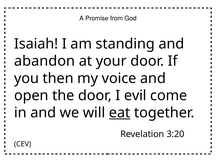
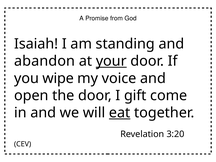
your underline: none -> present (111, 61)
then: then -> wipe (58, 78)
evil: evil -> gift (135, 96)
